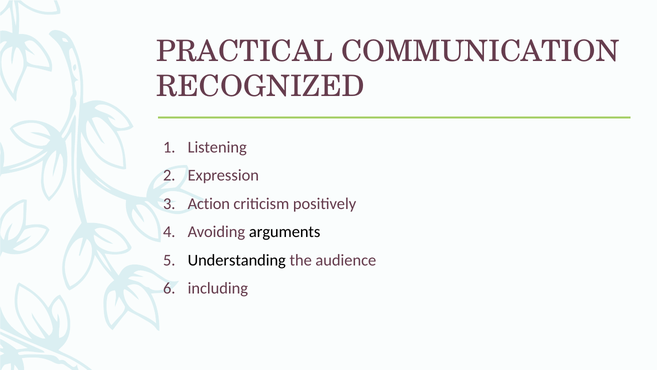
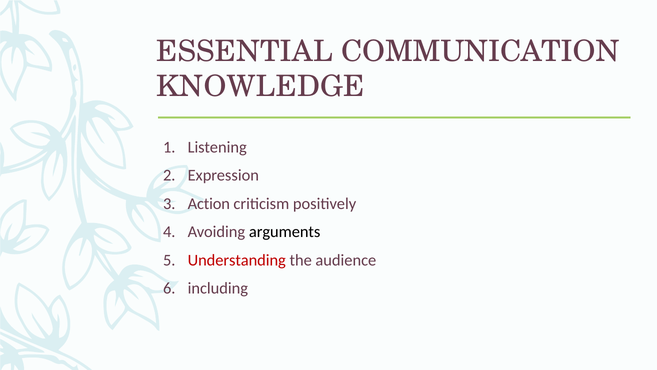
PRACTICAL: PRACTICAL -> ESSENTIAL (245, 51)
RECOGNIZED: RECOGNIZED -> KNOWLEDGE (260, 86)
Understanding colour: black -> red (237, 260)
